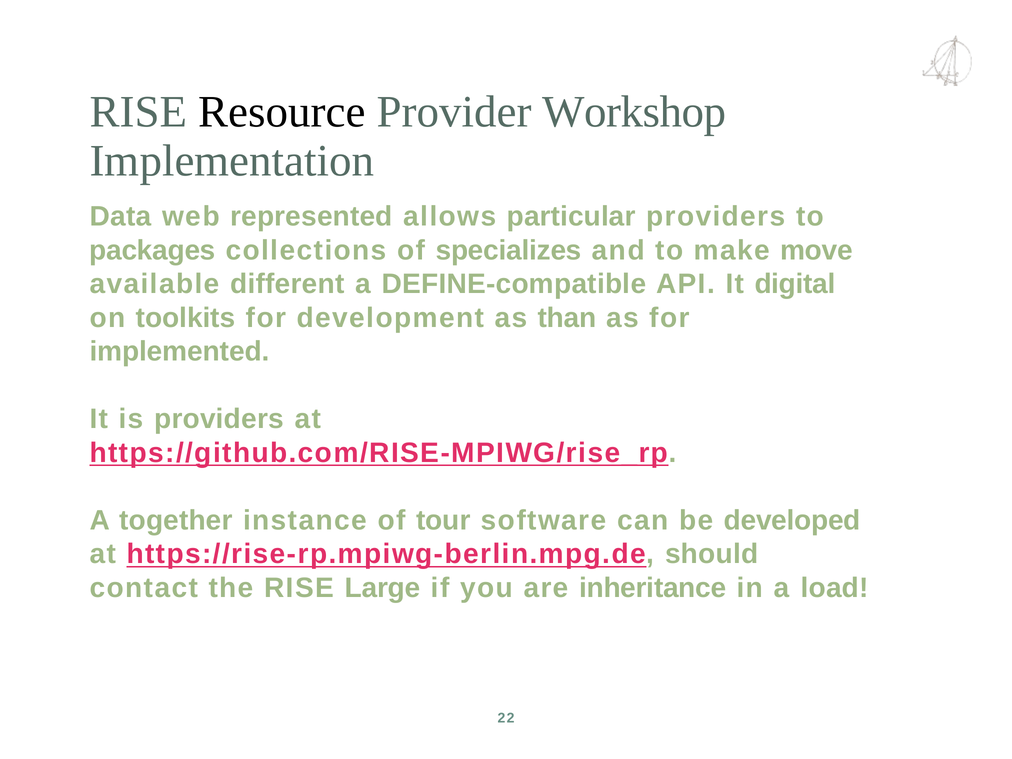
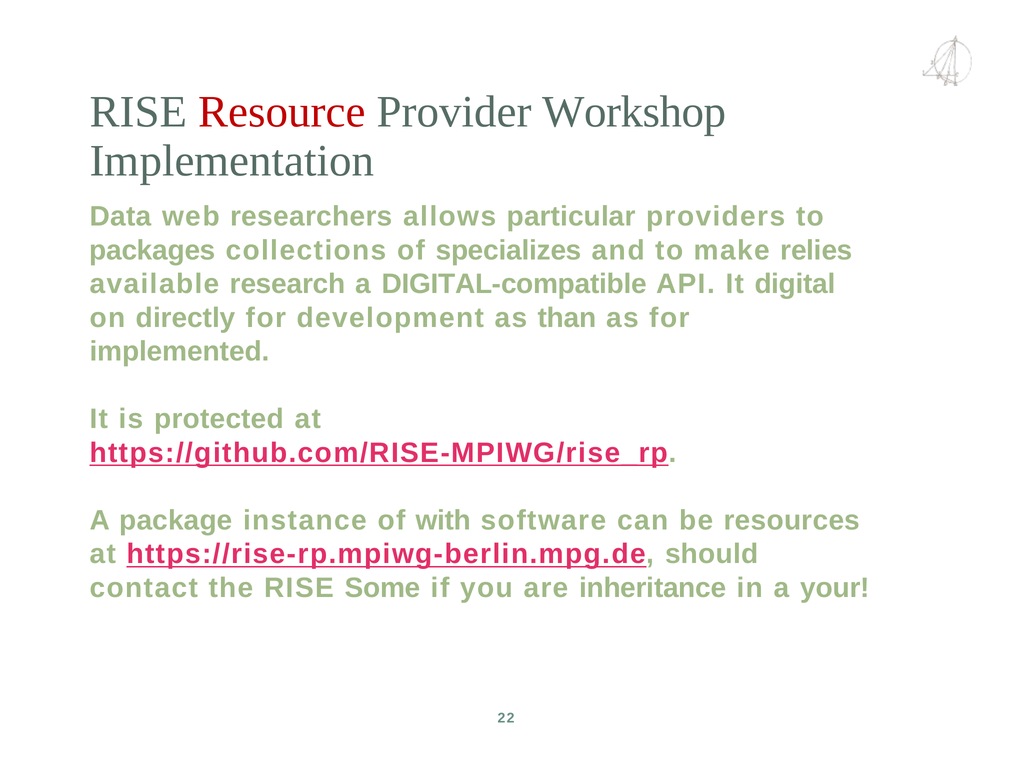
Resource colour: black -> red (282, 112)
represented: represented -> researchers (311, 217)
move: move -> relies (816, 250)
different: different -> research (288, 284)
DEFINE-compatible: DEFINE-compatible -> DIGITAL-compatible (514, 284)
toolkits: toolkits -> directly (186, 318)
is providers: providers -> protected (219, 419)
together: together -> package (176, 520)
tour: tour -> with (443, 520)
developed: developed -> resources (792, 520)
Large: Large -> Some (383, 588)
load: load -> your (835, 588)
